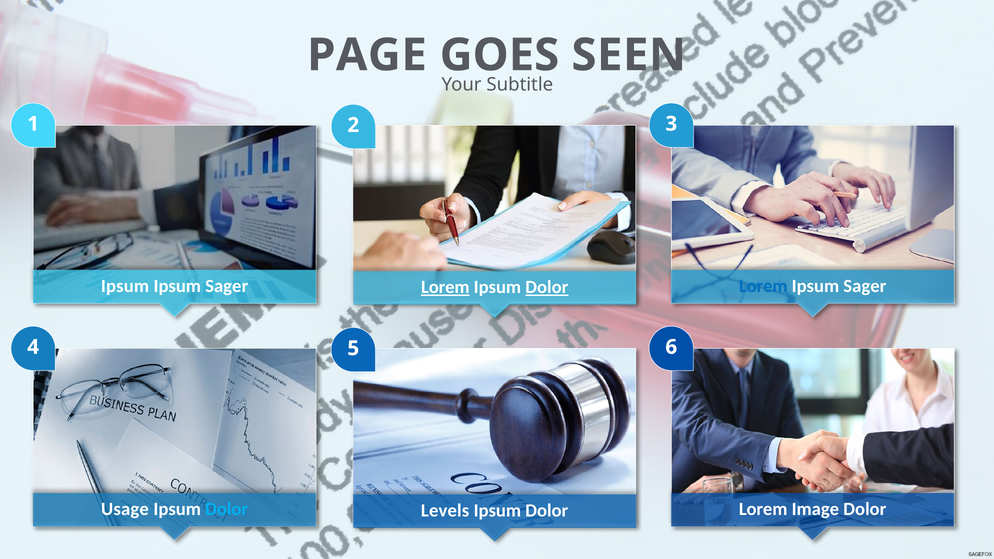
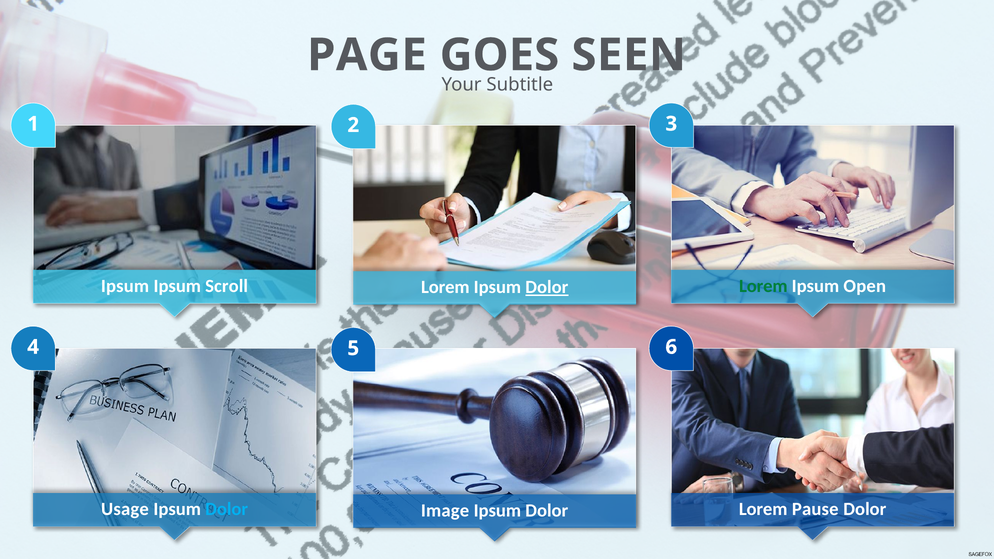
Sager: Sager -> Scroll (227, 286)
Lorem colour: blue -> green (763, 286)
Sager: Sager -> Open (865, 286)
Lorem underline: present -> none (445, 287)
Image: Image -> Pause (815, 509)
Levels: Levels -> Image (445, 511)
